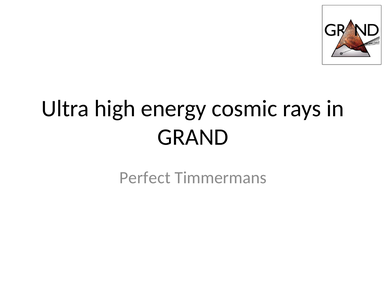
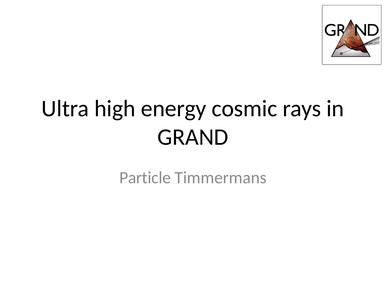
Perfect: Perfect -> Particle (145, 177)
